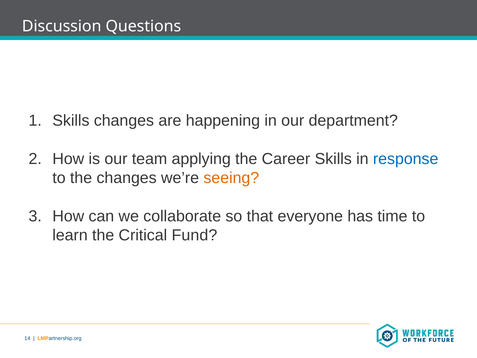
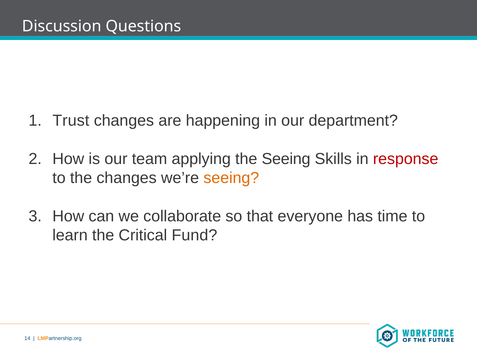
Skills: Skills -> Trust (71, 121)
the Career: Career -> Seeing (286, 159)
response colour: blue -> red (406, 159)
